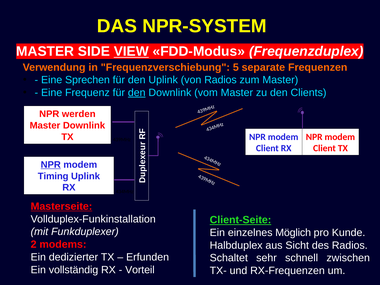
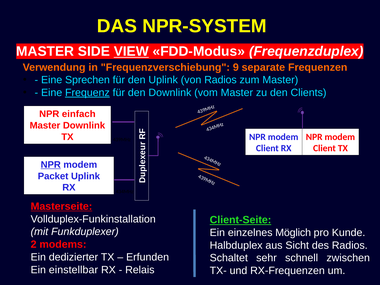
Frequenzverschiebung 5: 5 -> 9 (236, 67)
Frequenz underline: none -> present (87, 93)
den underline: present -> none (137, 93)
werden: werden -> einfach (79, 114)
Timing: Timing -> Packet (53, 176)
vollständig: vollständig -> einstellbar (73, 270)
Vorteil: Vorteil -> Relais (140, 270)
